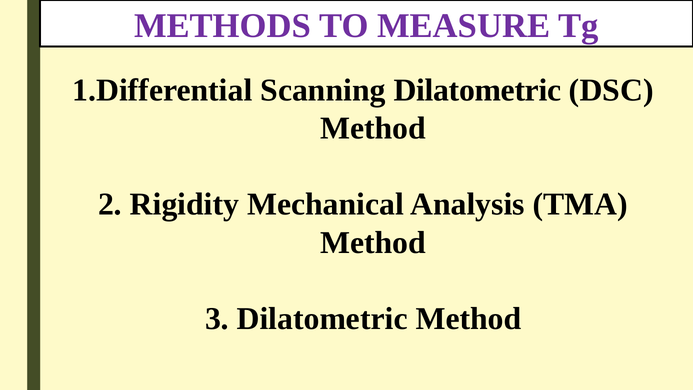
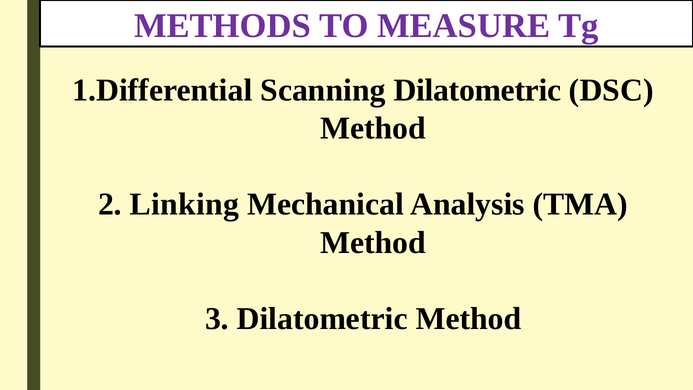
Rigidity: Rigidity -> Linking (184, 204)
